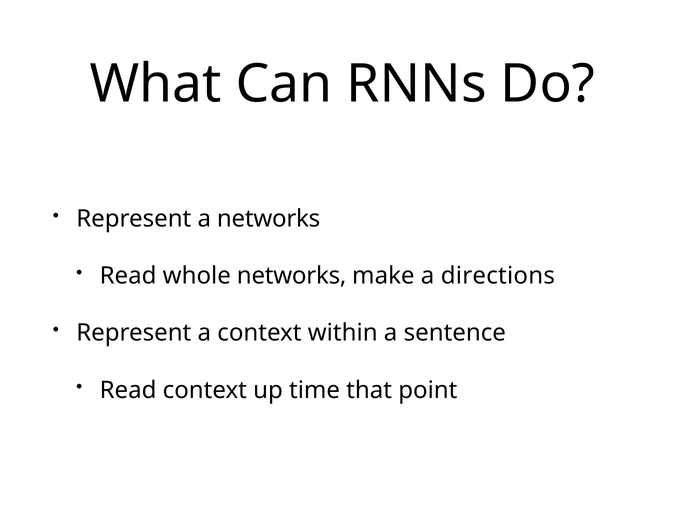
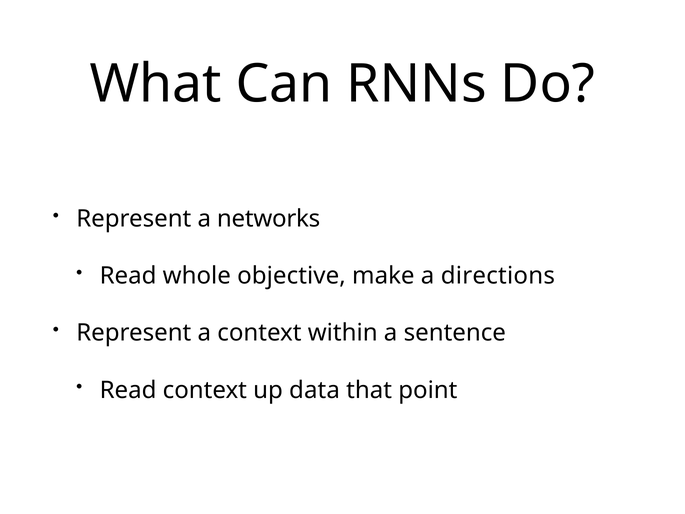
whole networks: networks -> objective (291, 276)
time: time -> data (315, 390)
